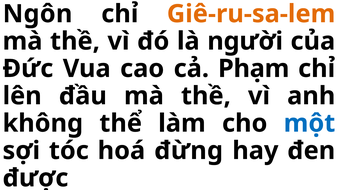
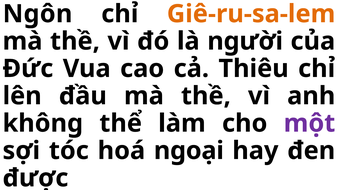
Phạm: Phạm -> Thiêu (254, 69)
một colour: blue -> purple (309, 123)
đừng: đừng -> ngoại (189, 151)
